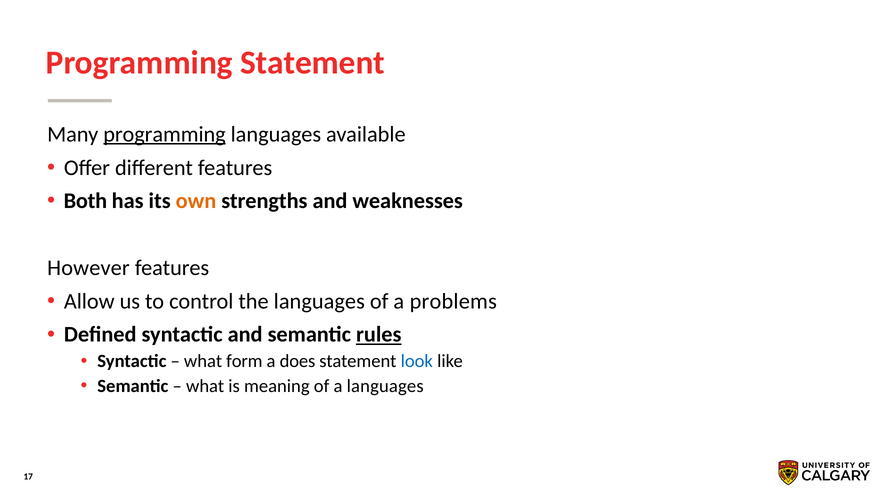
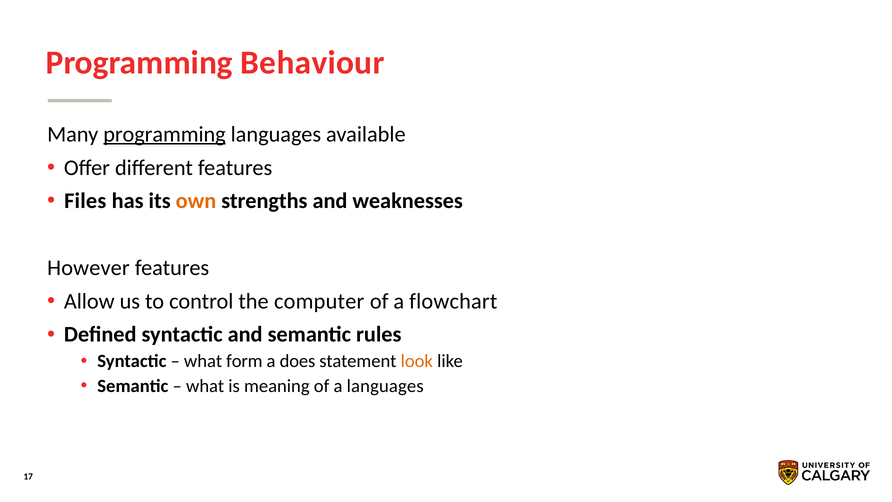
Programming Statement: Statement -> Behaviour (312, 63)
Both: Both -> Files (85, 201)
the languages: languages -> computer (319, 301)
problems: problems -> flowchart (453, 301)
rules underline: present -> none (379, 334)
look colour: blue -> orange (417, 361)
